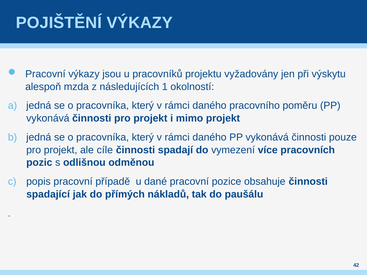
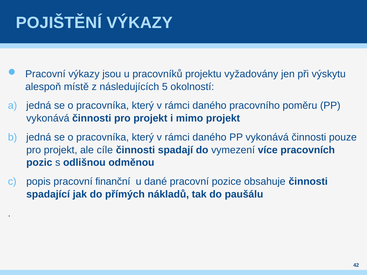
mzda: mzda -> místě (76, 87)
1: 1 -> 5 (165, 87)
případě: případě -> finanční (113, 182)
